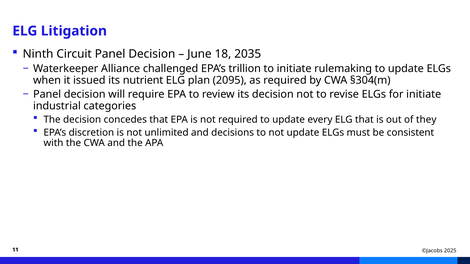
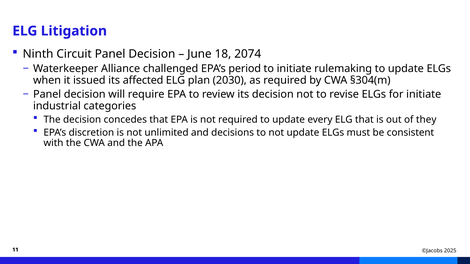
2035: 2035 -> 2074 (248, 54)
trillion: trillion -> period (245, 69)
nutrient: nutrient -> affected (143, 80)
2095: 2095 -> 2030 (230, 80)
